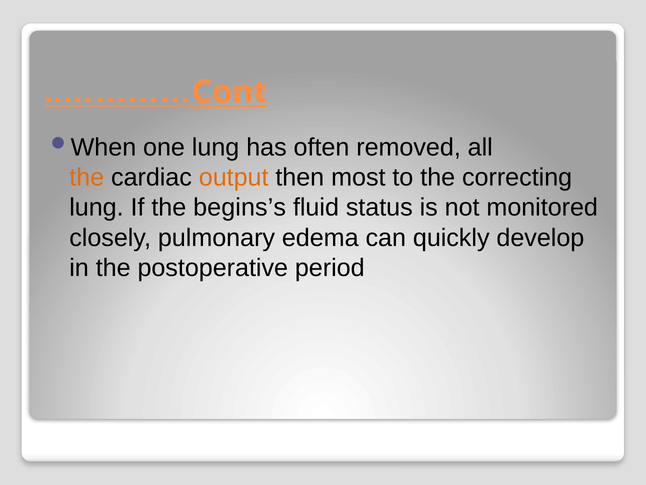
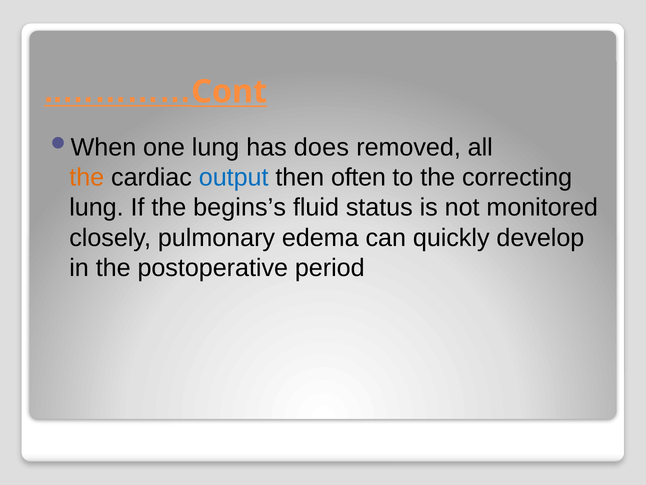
often: often -> does (321, 147)
output colour: orange -> blue (234, 177)
most: most -> often (358, 177)
